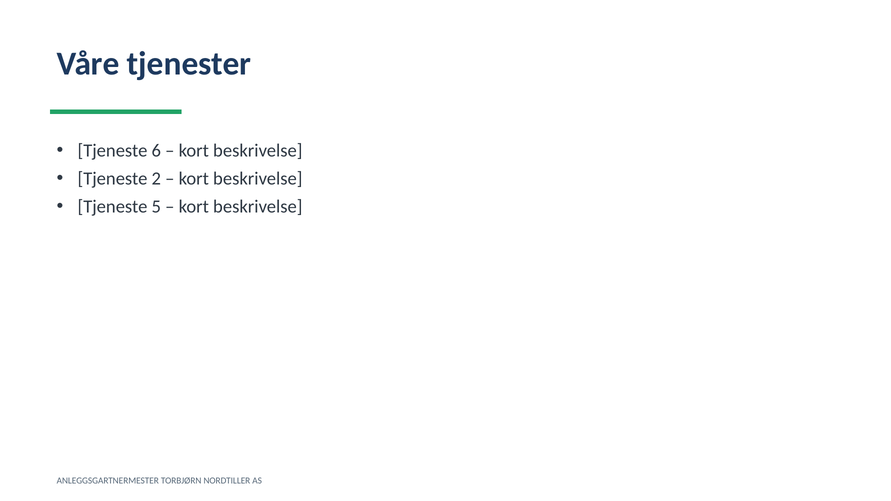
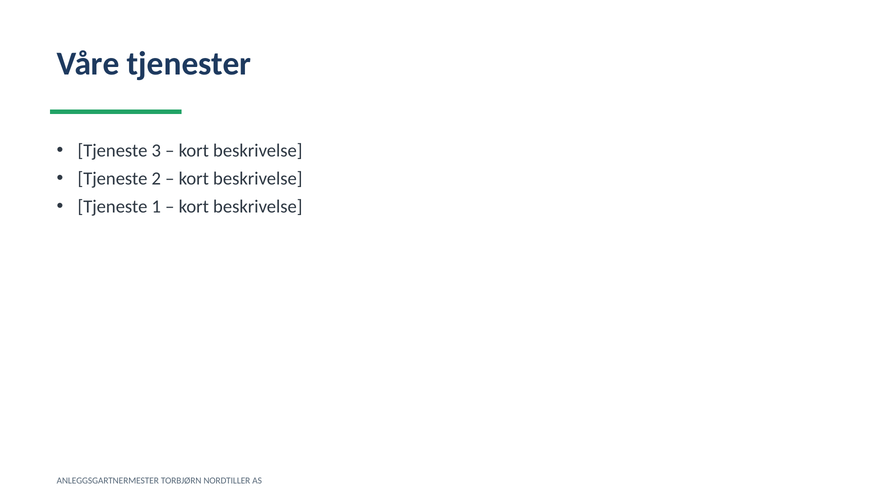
6: 6 -> 3 (156, 151)
5: 5 -> 1 (156, 207)
